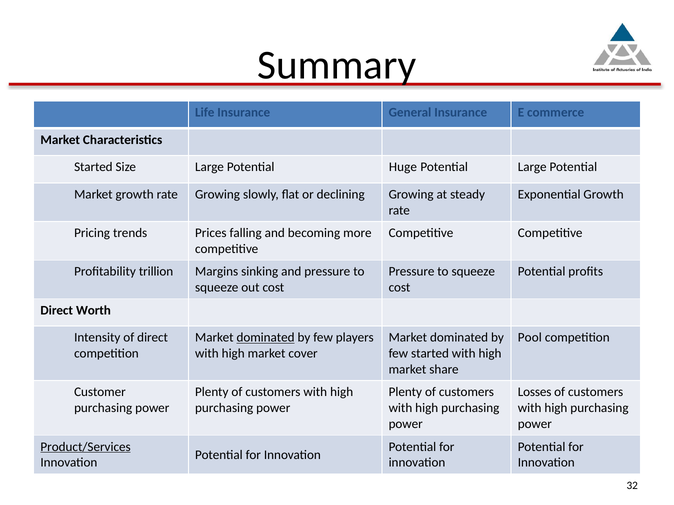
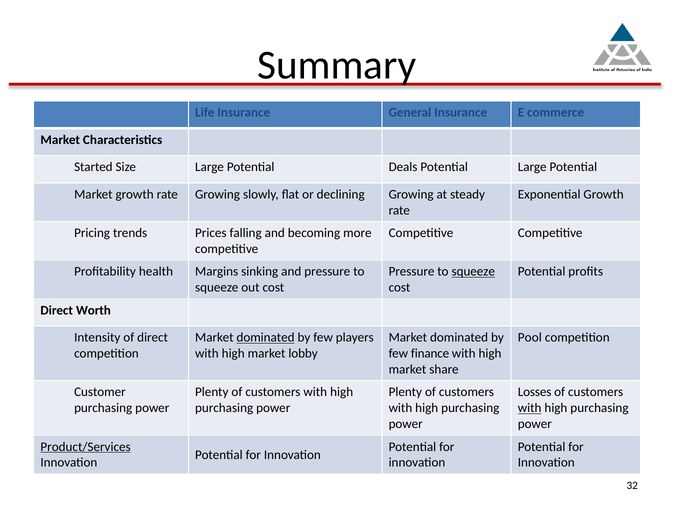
Huge: Huge -> Deals (403, 167)
trillion: trillion -> health (156, 272)
squeeze underline: none -> present (473, 272)
cover: cover -> lobby (303, 354)
few started: started -> finance (430, 354)
with underline: none -> present (530, 408)
